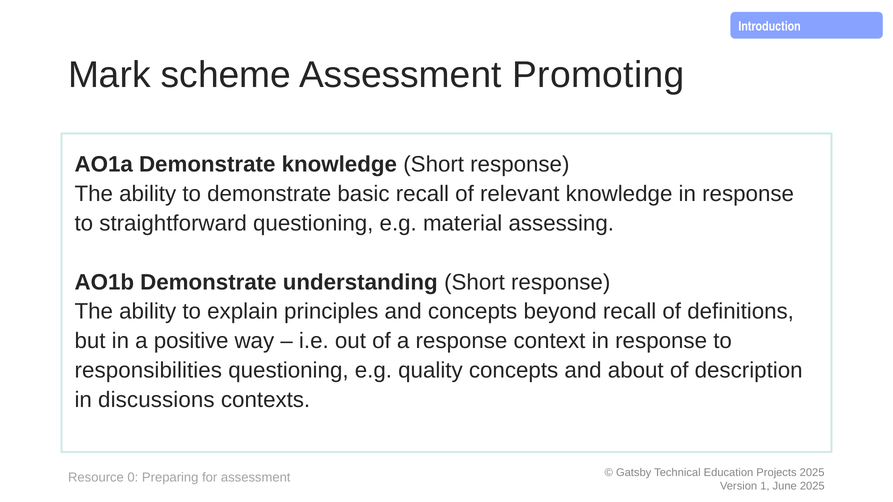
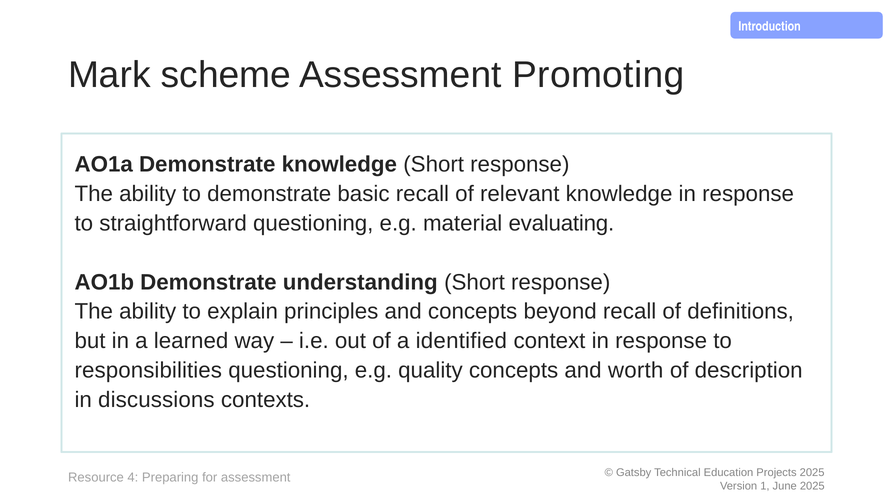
assessing: assessing -> evaluating (561, 223)
positive: positive -> learned (191, 341)
a response: response -> identified (461, 341)
about: about -> worth (636, 371)
0: 0 -> 4 (133, 478)
